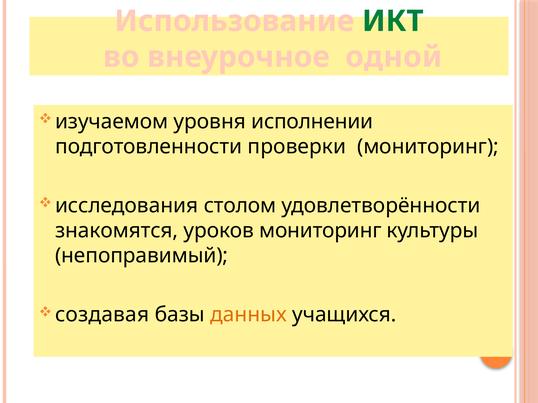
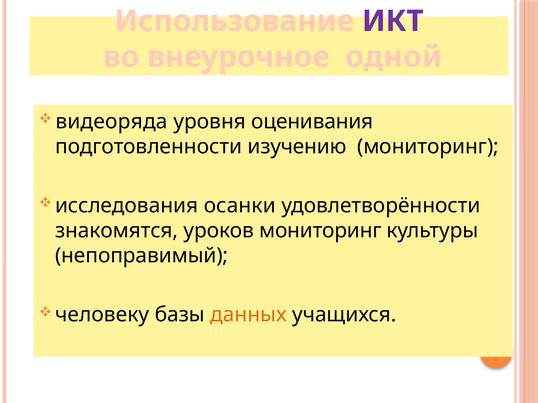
ИКТ colour: green -> purple (393, 21)
изучаемом: изучаемом -> видеоряда (111, 122)
исполнении: исполнении -> оценивания (312, 122)
проверки: проверки -> изучению (297, 147)
столом: столом -> осанки (240, 206)
создавая: создавая -> человеку (102, 315)
